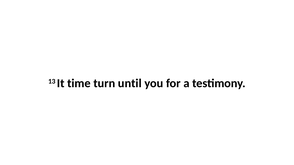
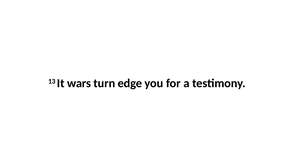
time: time -> wars (79, 84)
until: until -> edge (130, 84)
